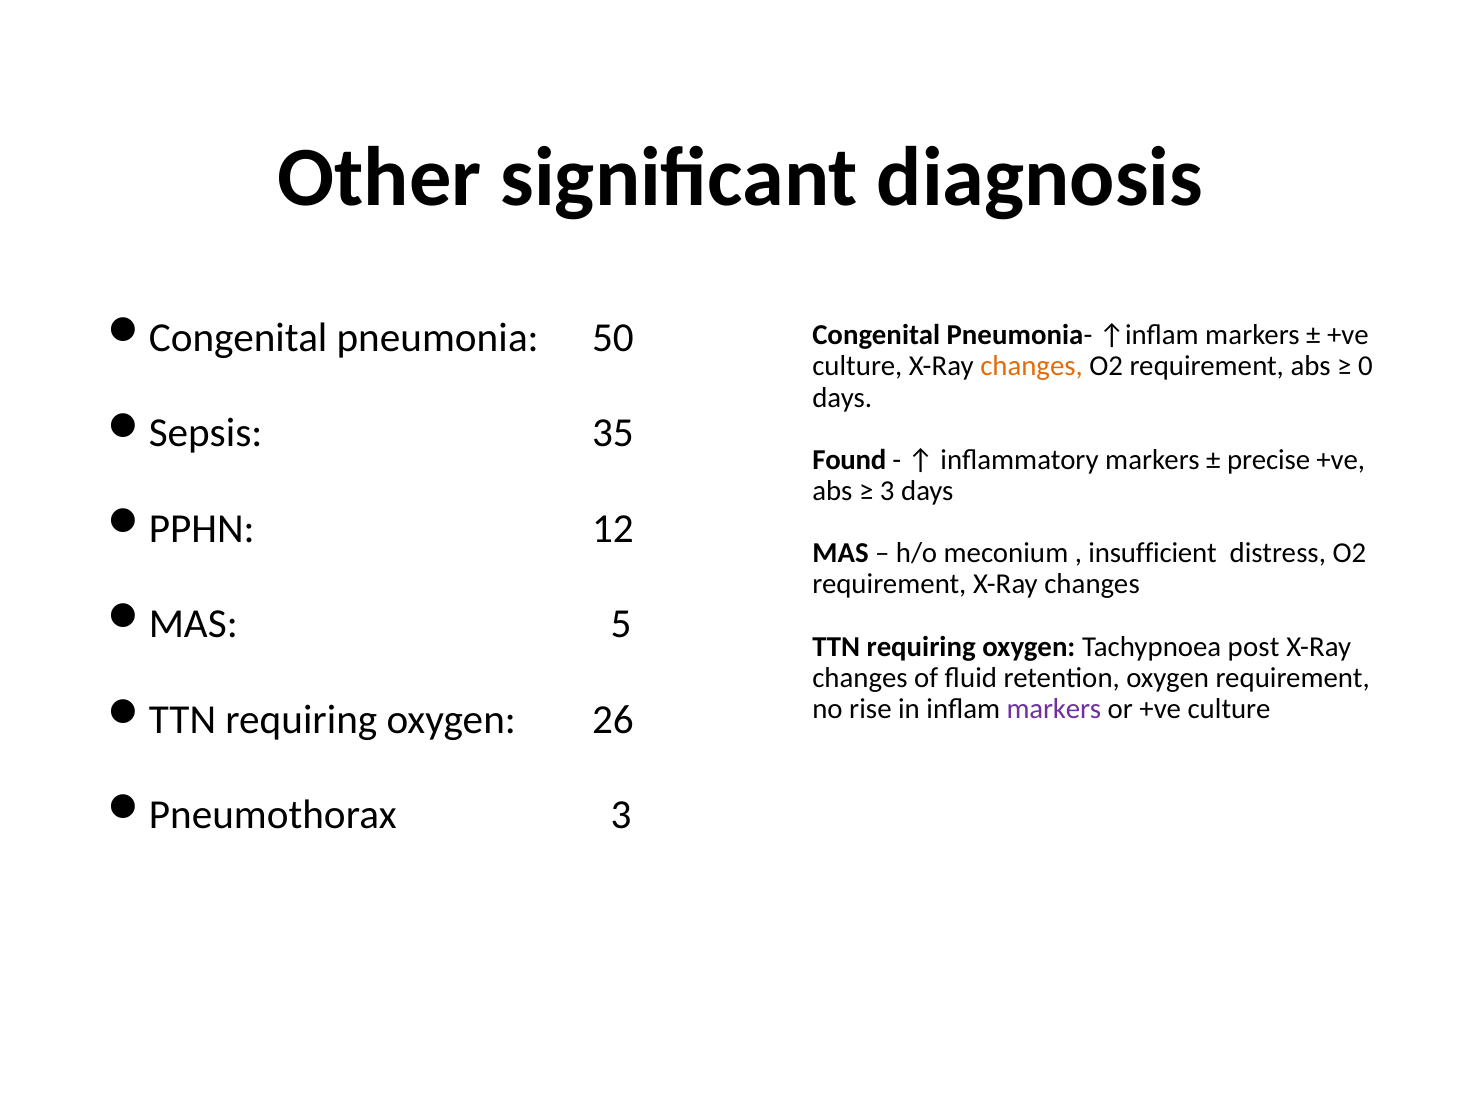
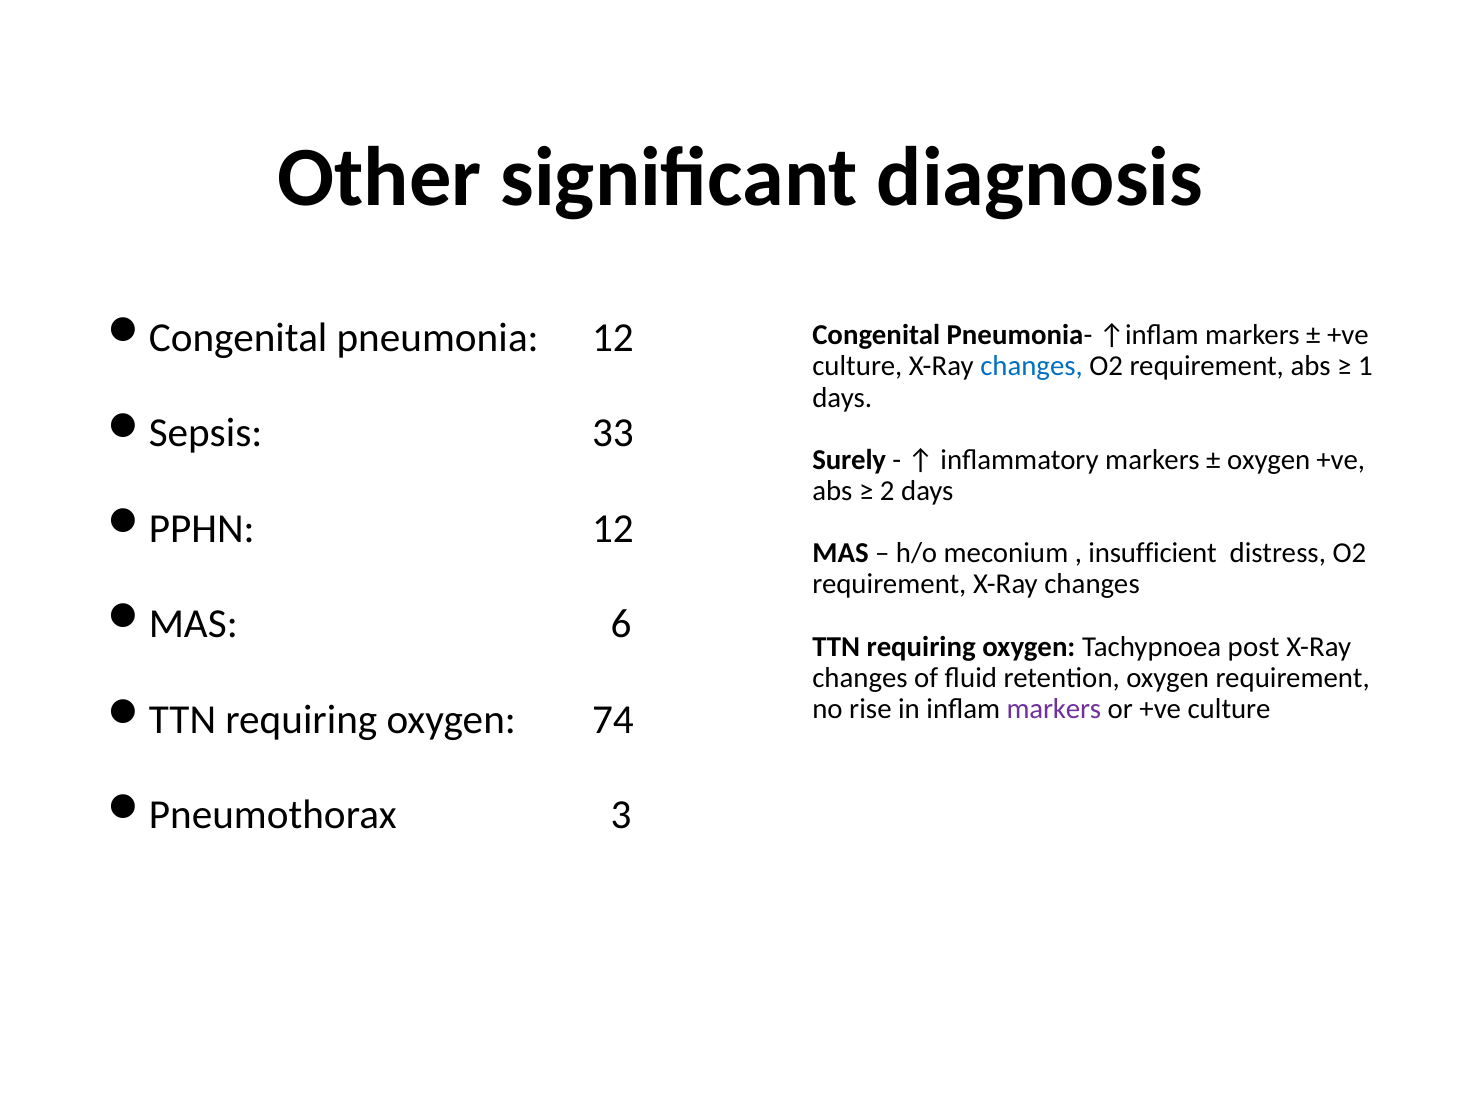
pneumonia 50: 50 -> 12 (613, 338)
changes colour: orange -> blue (1032, 367)
0: 0 -> 1 (1365, 367)
35: 35 -> 33 (613, 434)
Found: Found -> Surely (849, 460)
precise: precise -> oxygen (1269, 460)
3: 3 -> 2 (887, 491)
5: 5 -> 6 (621, 625)
26: 26 -> 74 (613, 720)
